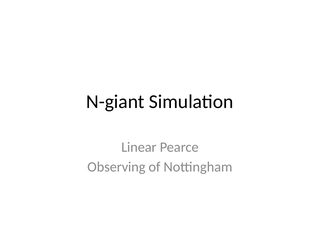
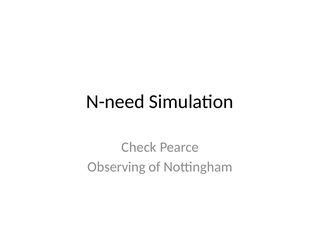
N-giant: N-giant -> N-need (115, 102)
Linear: Linear -> Check (139, 147)
